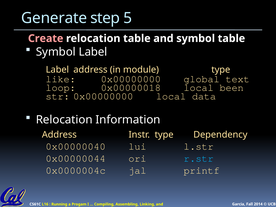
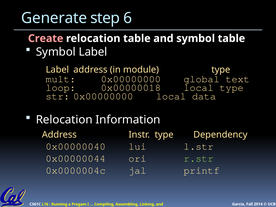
5: 5 -> 6 (128, 18)
like: like -> mult (61, 79)
local been: been -> type (232, 88)
r.str colour: light blue -> light green (199, 158)
